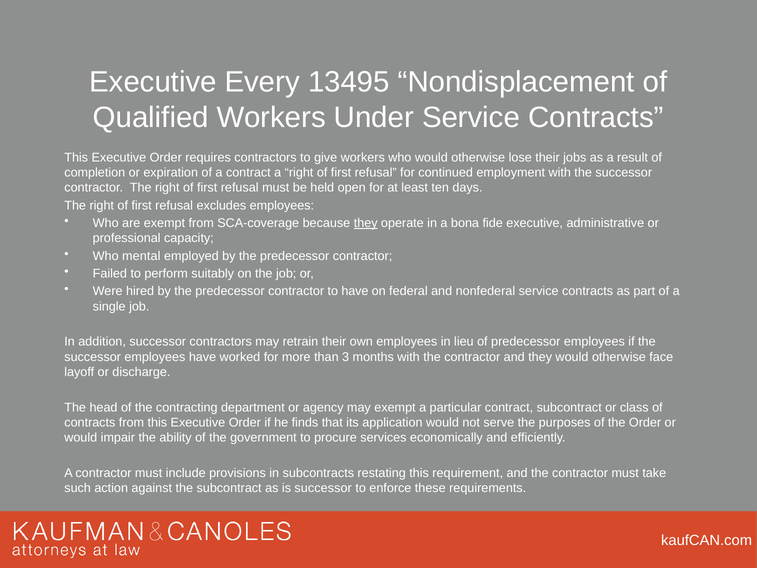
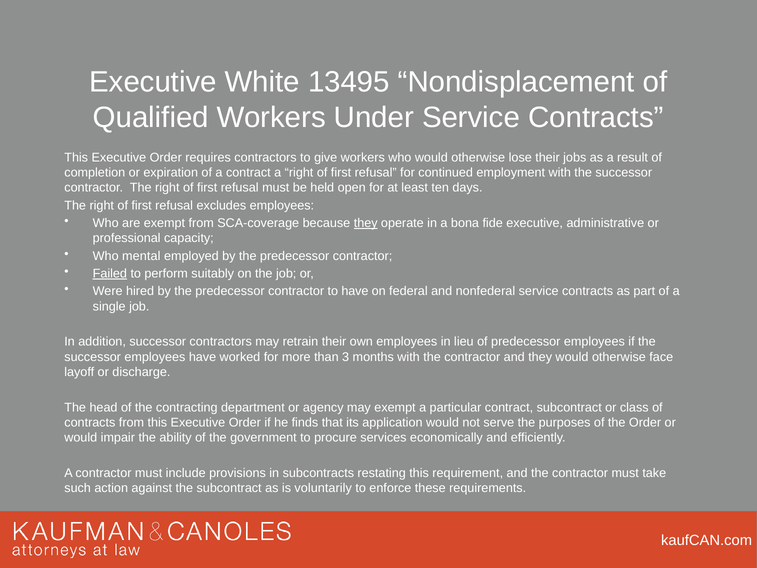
Every: Every -> White (262, 82)
Failed underline: none -> present (110, 273)
is successor: successor -> voluntarily (323, 488)
